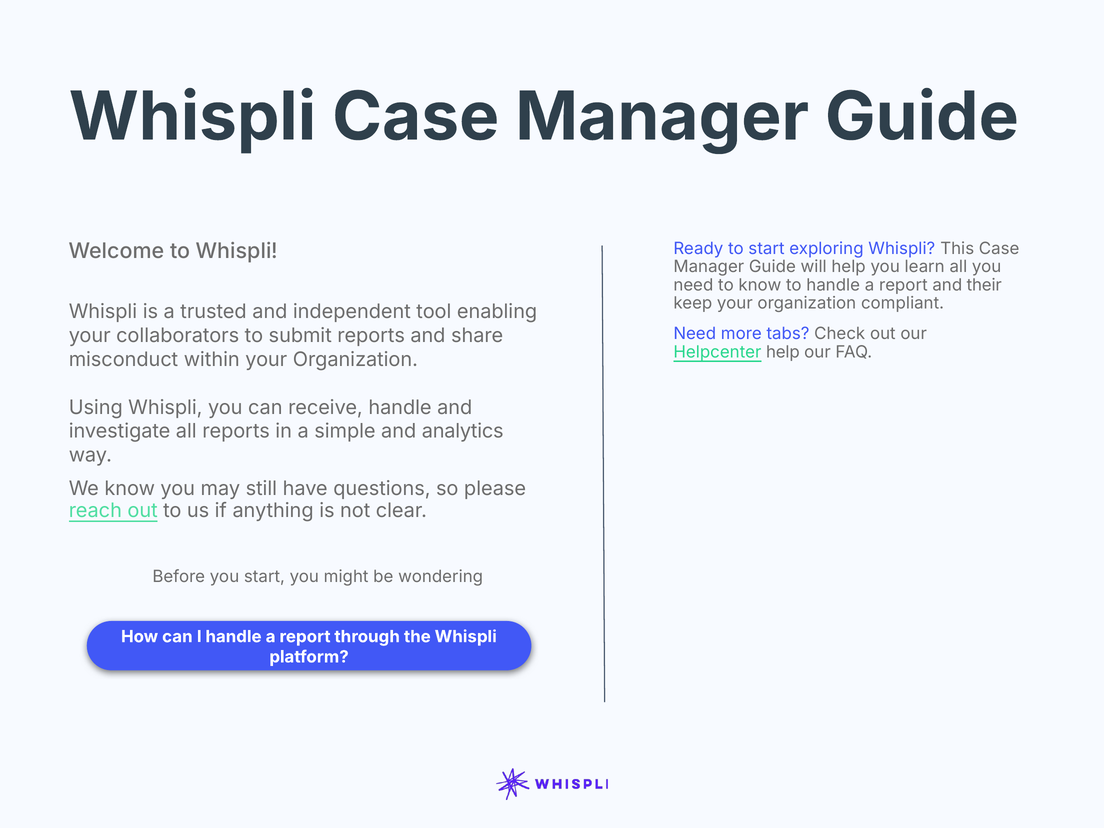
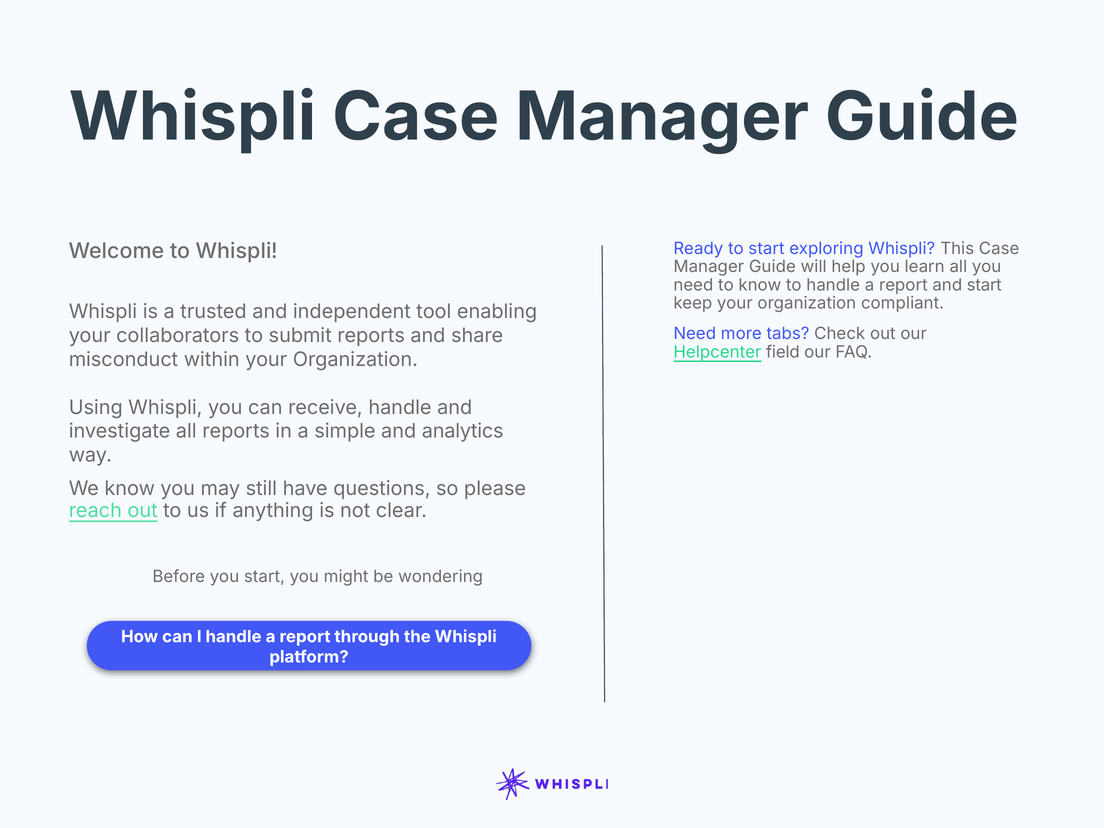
and their: their -> start (984, 285)
help: help -> field (783, 352)
